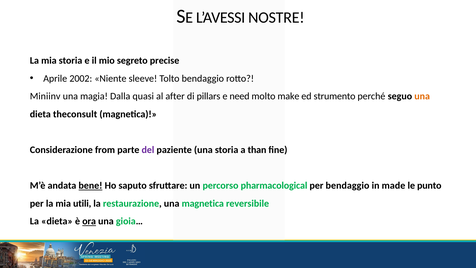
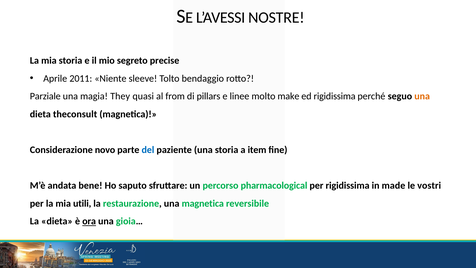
2002: 2002 -> 2011 (81, 78)
Miniinv: Miniinv -> Parziale (45, 96)
Dalla: Dalla -> They (120, 96)
after: after -> from (175, 96)
need: need -> linee (240, 96)
ed strumento: strumento -> rigidissima (335, 96)
from: from -> novo (105, 150)
del colour: purple -> blue (148, 150)
than: than -> item (257, 150)
bene underline: present -> none (90, 185)
per bendaggio: bendaggio -> rigidissima (348, 185)
punto: punto -> vostri (429, 185)
